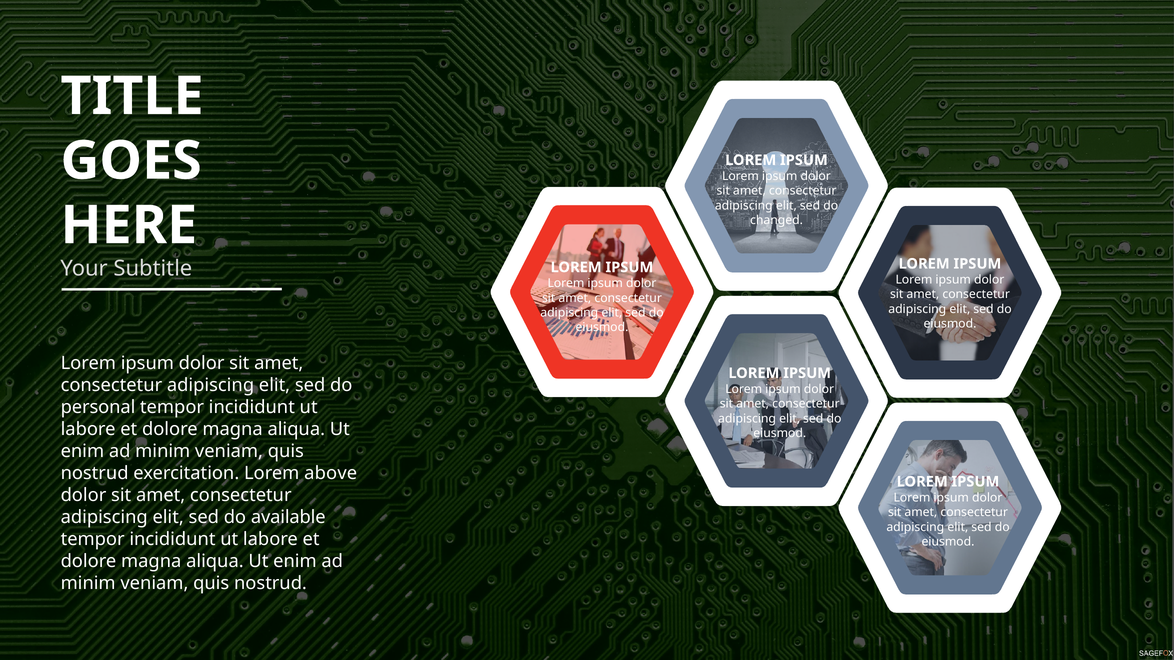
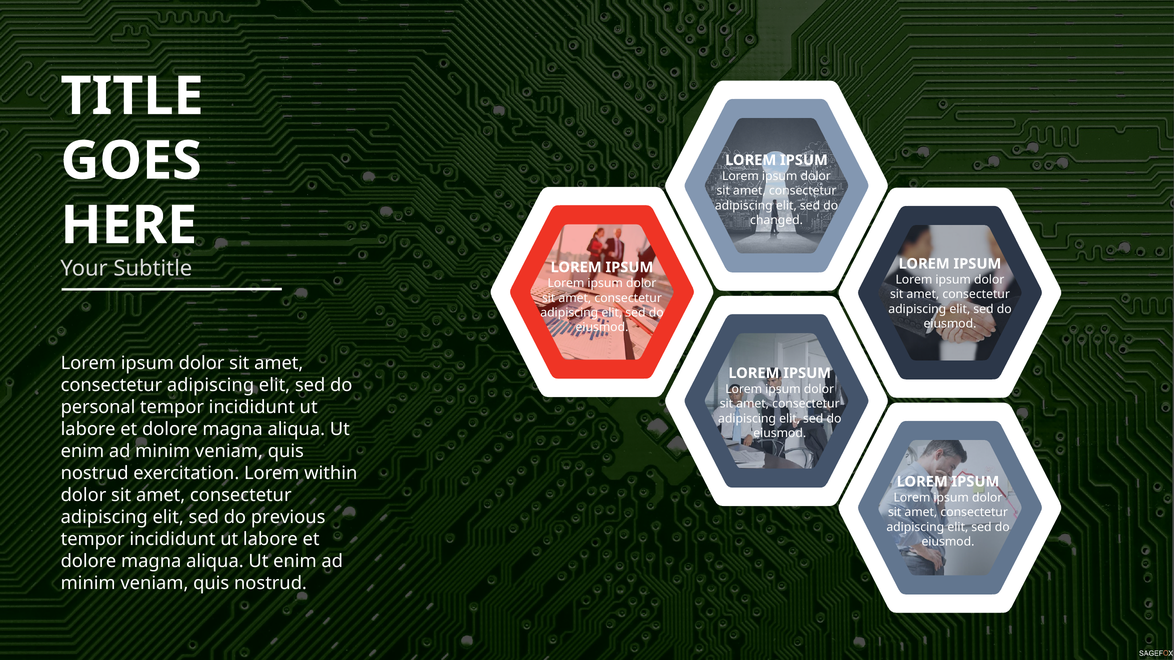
above: above -> within (331, 474)
available: available -> previous (288, 518)
